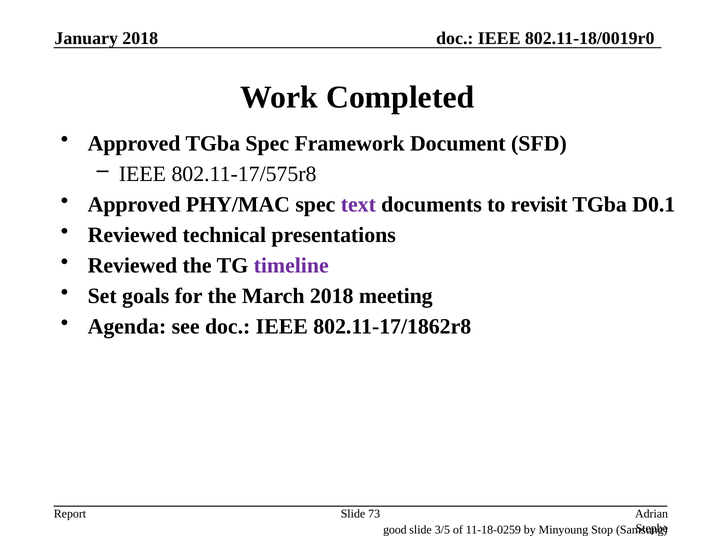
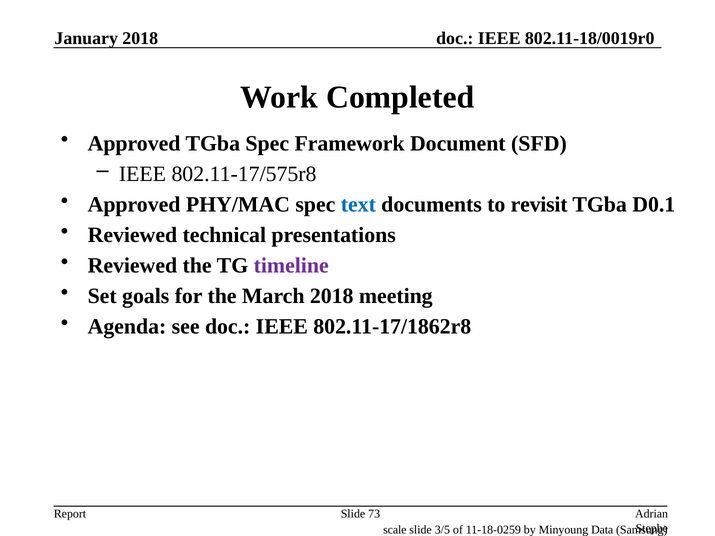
text colour: purple -> blue (358, 205)
good: good -> scale (395, 530)
Stop: Stop -> Data (602, 530)
